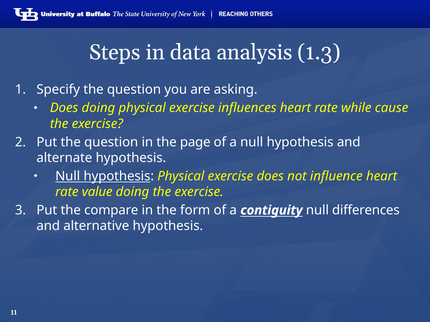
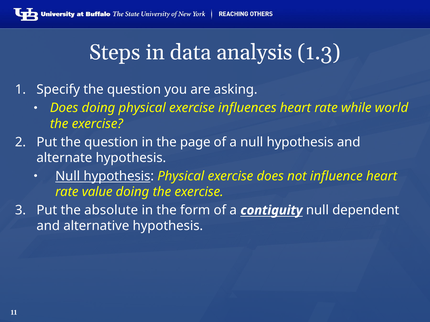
cause: cause -> world (392, 108)
compare: compare -> absolute (111, 211)
differences: differences -> dependent (366, 211)
